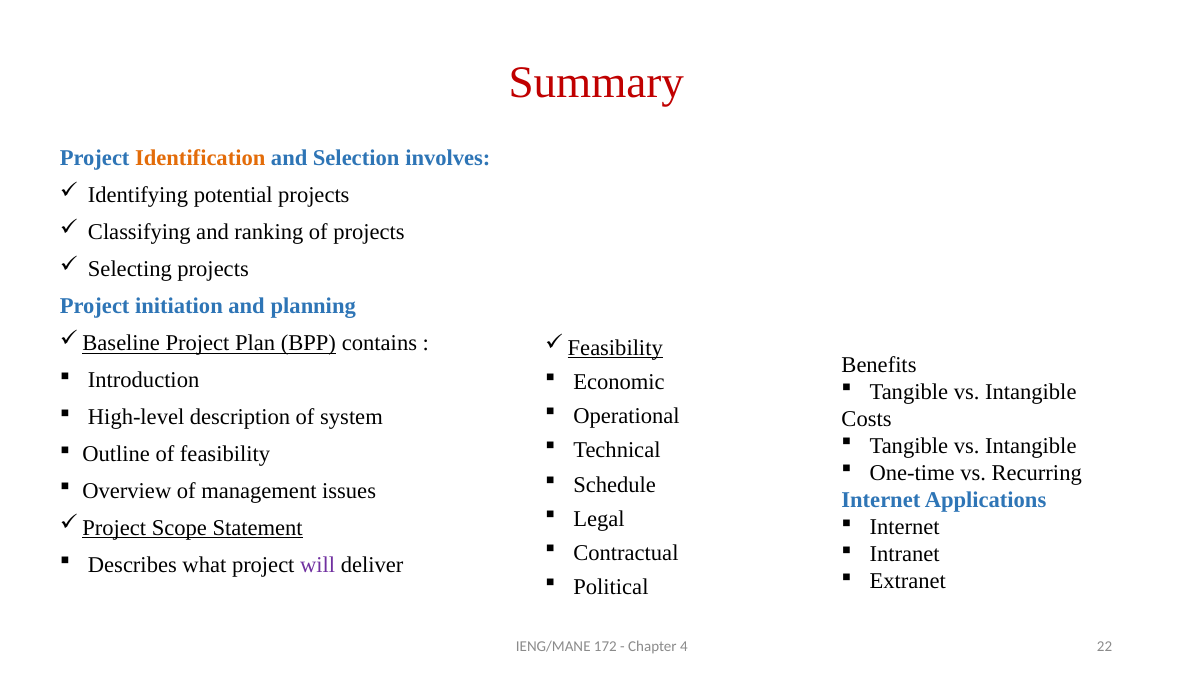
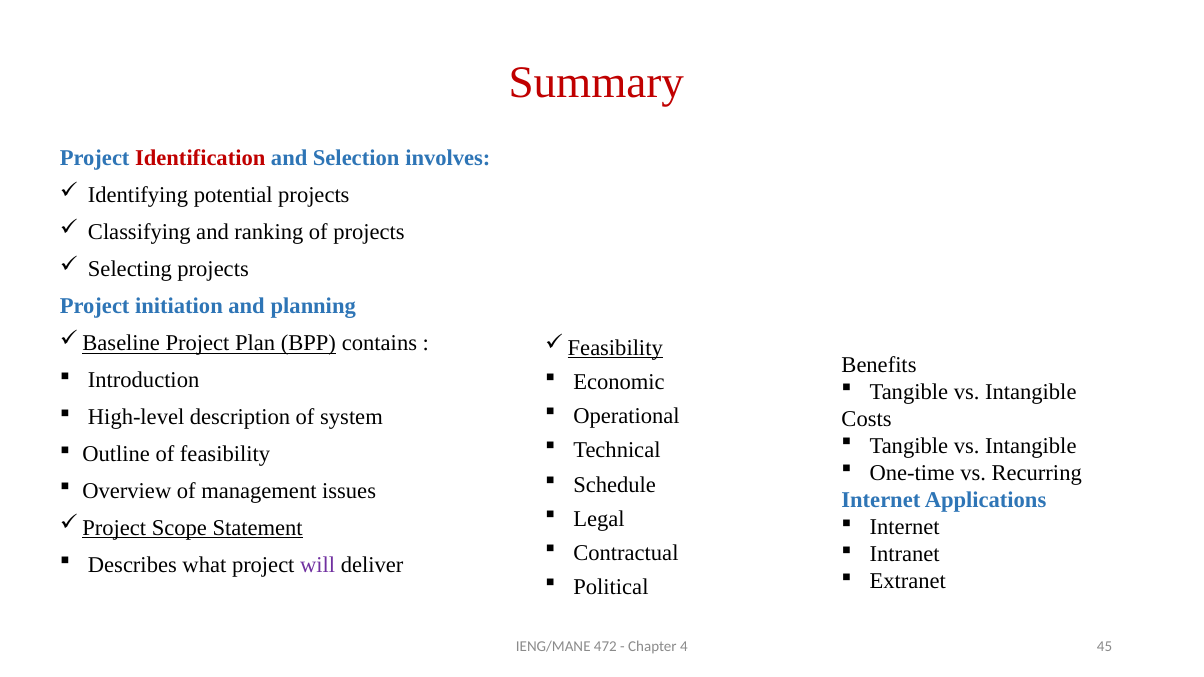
Identification colour: orange -> red (200, 159)
172: 172 -> 472 (605, 647)
22: 22 -> 45 (1105, 647)
